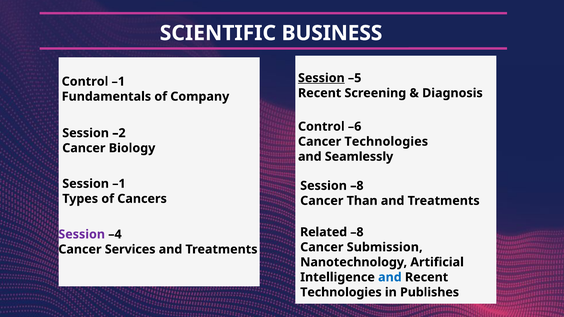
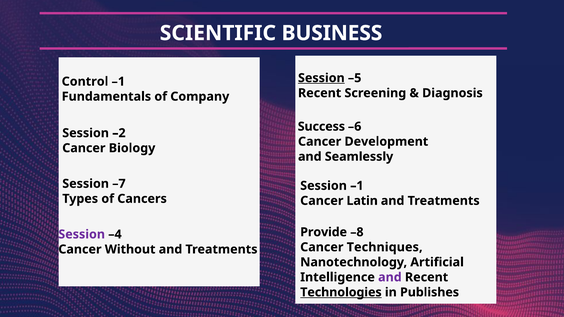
Control: Control -> Success (321, 127)
Cancer Technologies: Technologies -> Development (386, 142)
Session –1: –1 -> –7 (119, 184)
Session –8: –8 -> –1 (357, 186)
Than: Than -> Latin (362, 201)
Related: Related -> Provide (324, 232)
Submission: Submission -> Techniques (385, 247)
Services: Services -> Without (130, 250)
and colour: blue -> purple (390, 277)
Technologies underline: none -> present (341, 292)
